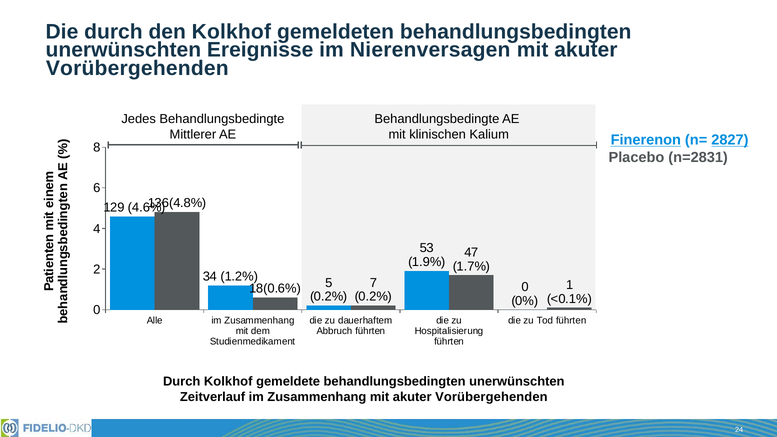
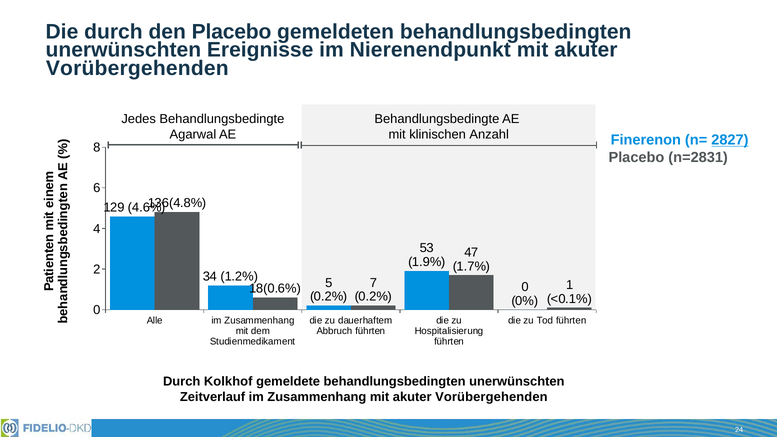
den Kolkhof: Kolkhof -> Placebo (232, 32)
Nierenversagen: Nierenversagen -> Nierenendpunkt (430, 50)
Mittlerer: Mittlerer -> Agarwal (193, 135)
Kalium: Kalium -> Anzahl (489, 135)
Finerenon underline: present -> none (646, 140)
